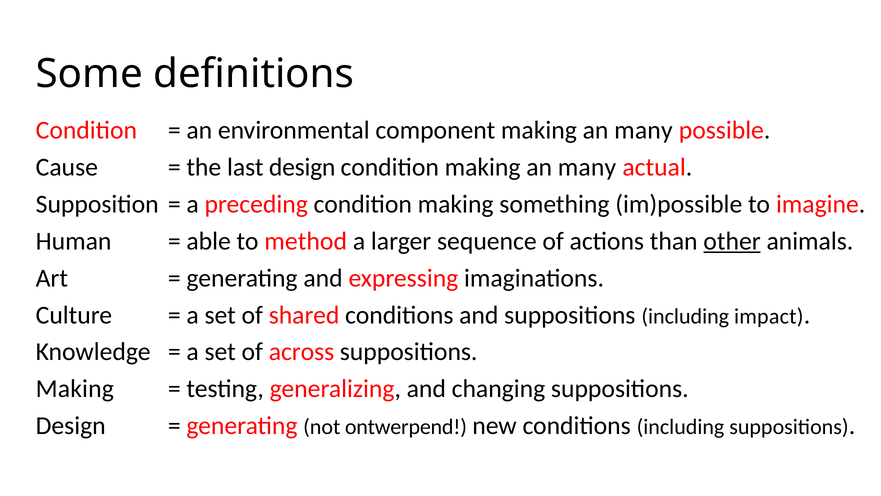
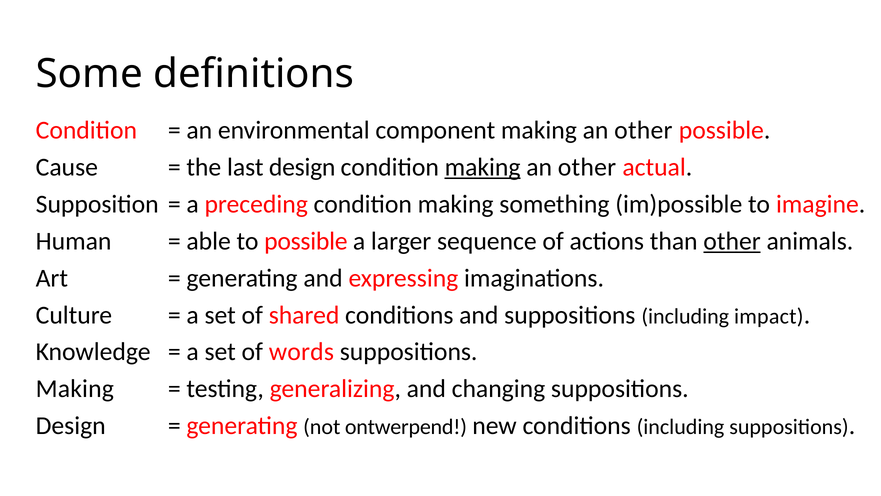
component making an many: many -> other (643, 130)
making underline: none -> present (483, 167)
many: many -> other (587, 167)
to method: method -> possible (306, 241)
across: across -> words (301, 352)
